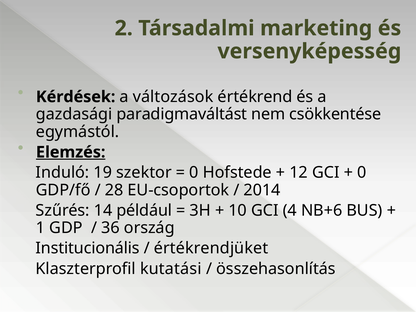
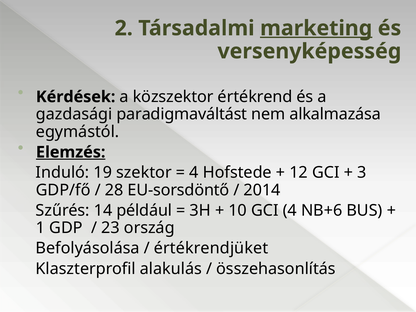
marketing underline: none -> present (316, 28)
változások: változások -> közszektor (173, 97)
csökkentése: csökkentése -> alkalmazása (335, 114)
0: 0 -> 4 (194, 173)
0: 0 -> 3 (362, 173)
EU-csoportok: EU-csoportok -> EU-sorsdöntő (178, 190)
36: 36 -> 23 (110, 228)
Institucionális: Institucionális -> Befolyásolása (88, 248)
kutatási: kutatási -> alakulás (171, 269)
